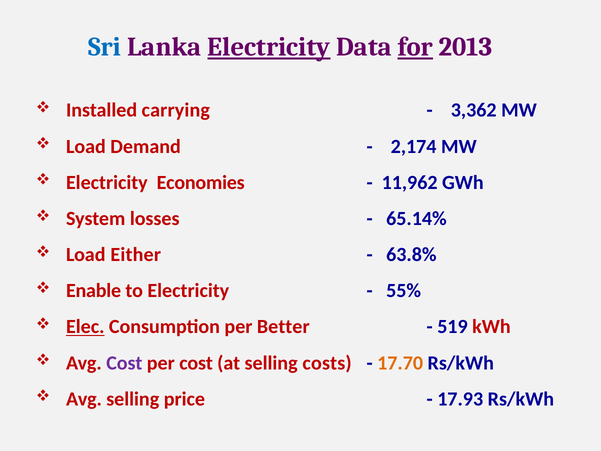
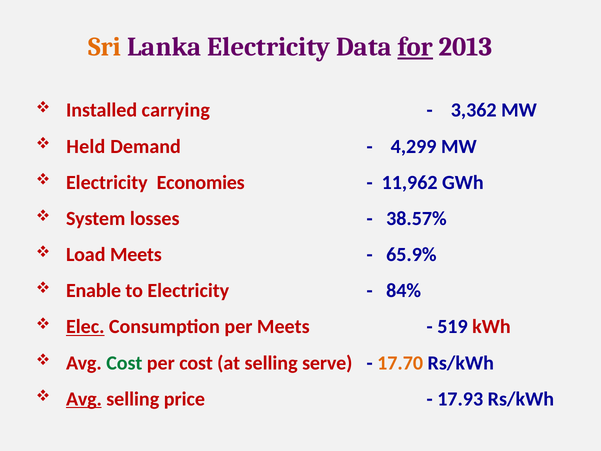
Sri colour: blue -> orange (105, 47)
Electricity underline: present -> none (269, 47)
Load: Load -> Held (86, 146)
2,174: 2,174 -> 4,299 (414, 146)
65.14%: 65.14% -> 38.57% (416, 218)
Load Either: Either -> Meets (136, 255)
63.8%: 63.8% -> 65.9% (411, 255)
55%: 55% -> 84% (404, 291)
per Better: Better -> Meets (283, 327)
Cost colour: purple -> green (124, 363)
costs: costs -> serve (327, 363)
Avg underline: none -> present (84, 399)
